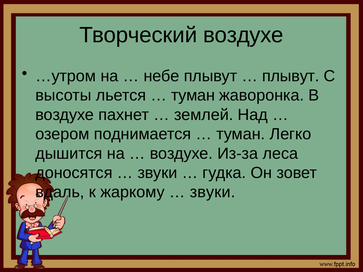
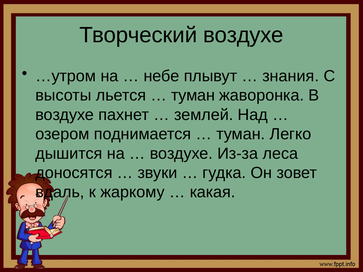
плывут: плывут -> знания (291, 76)
звуки: звуки -> какая (213, 192)
